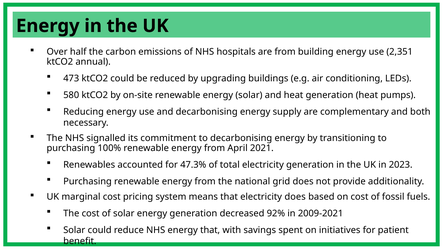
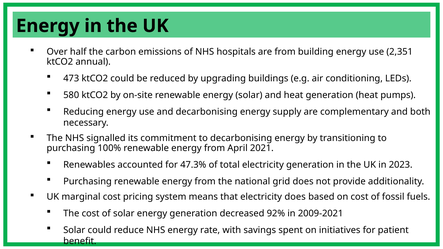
energy that: that -> rate (210, 230)
